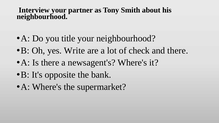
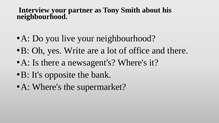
title: title -> live (68, 38)
check: check -> office (139, 51)
